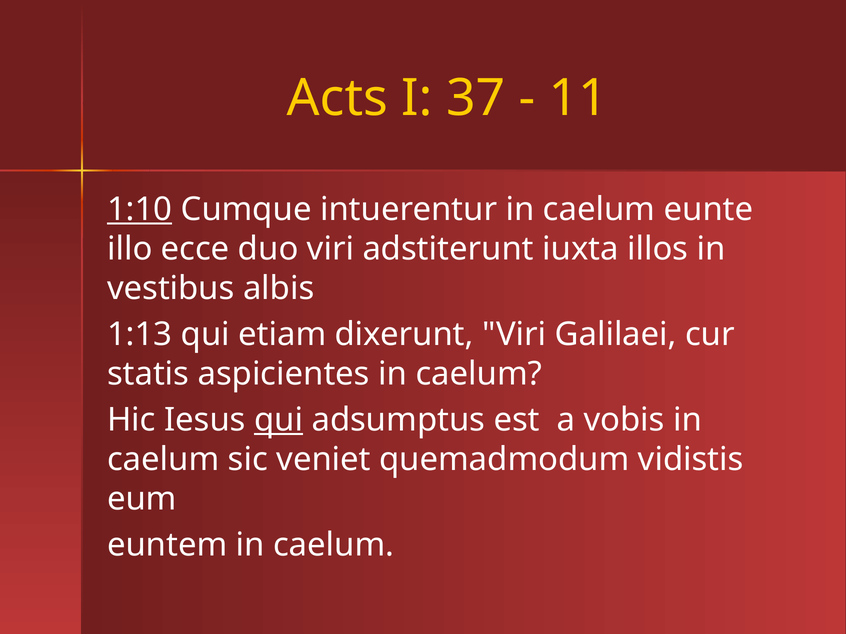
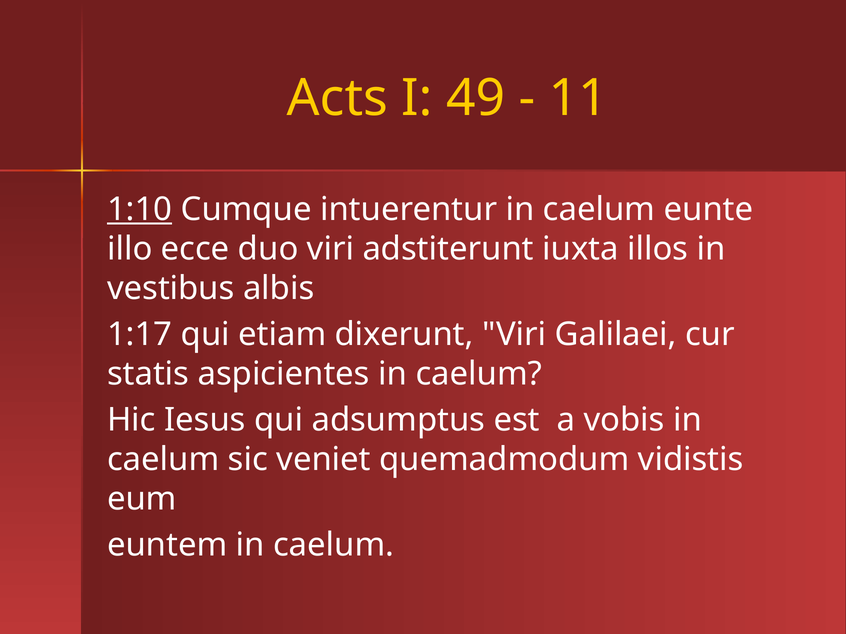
37: 37 -> 49 (476, 98)
1:13: 1:13 -> 1:17 (140, 335)
qui underline: present -> none (279, 420)
